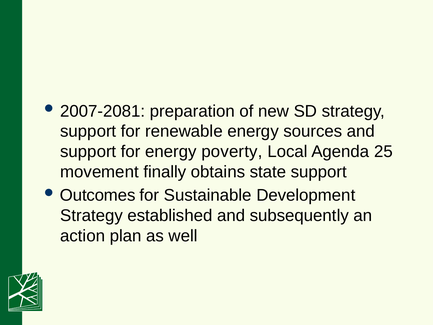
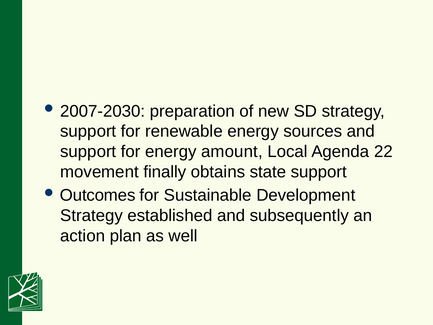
2007-2081: 2007-2081 -> 2007-2030 (103, 111)
poverty: poverty -> amount (232, 151)
25: 25 -> 22 (383, 151)
